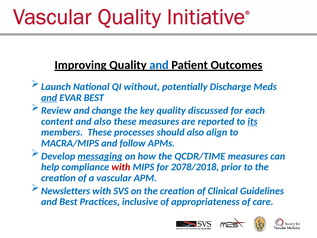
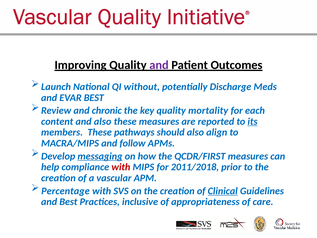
and colour: blue -> purple (159, 65)
and underline: present -> none (49, 98)
change: change -> chronic (107, 110)
discussed: discussed -> mortality (208, 110)
processes: processes -> pathways (134, 132)
QCDR/TIME: QCDR/TIME -> QCDR/FIRST (200, 156)
2078/2018: 2078/2018 -> 2011/2018 (195, 167)
Newsletters: Newsletters -> Percentage (65, 191)
Clinical underline: none -> present (223, 191)
